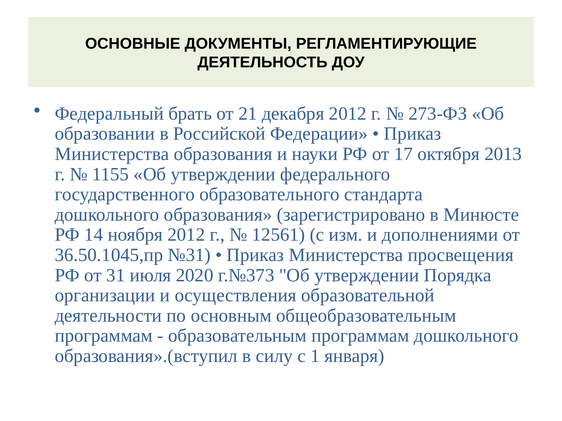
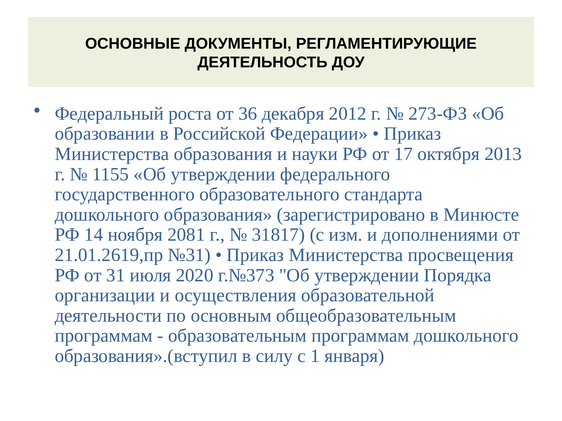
брать: брать -> роста (190, 114)
21: 21 -> 36 (248, 114)
ноября 2012: 2012 -> 2081 (186, 235)
12561: 12561 -> 31817 (279, 235)
36.50.1045,пр: 36.50.1045,пр -> 21.01.2619,пр (109, 255)
